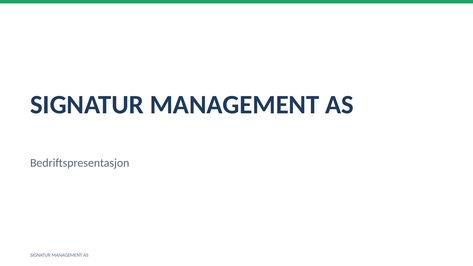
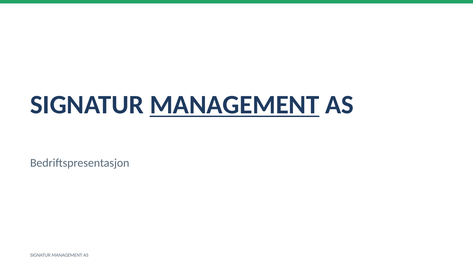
MANAGEMENT underline: none -> present (234, 105)
